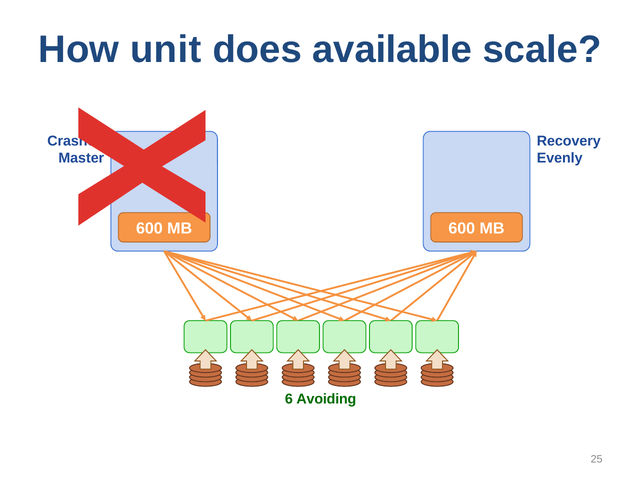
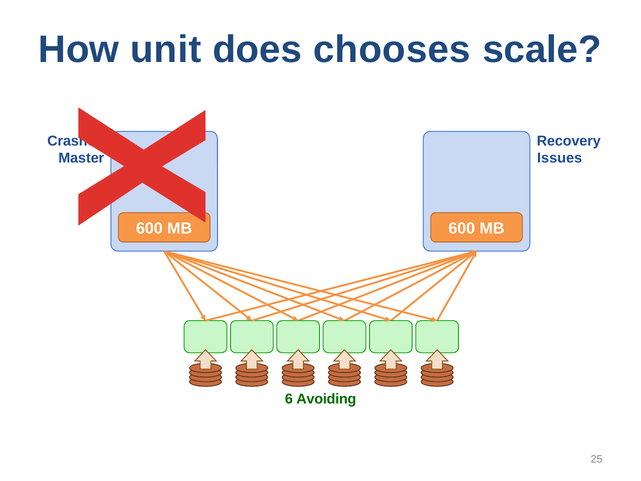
available: available -> chooses (392, 50)
Evenly: Evenly -> Issues (560, 158)
